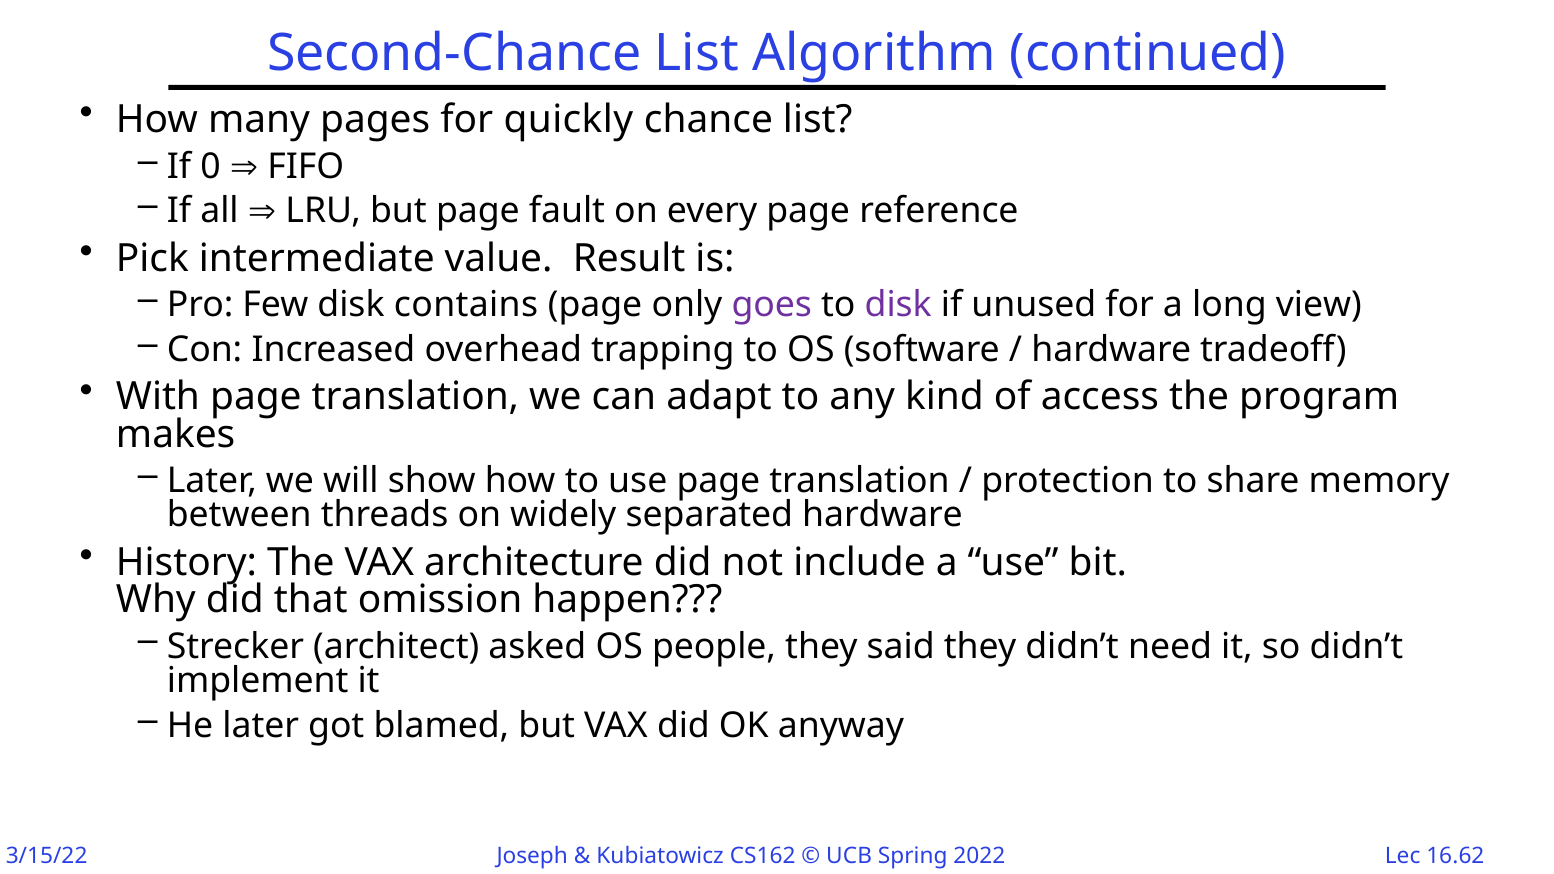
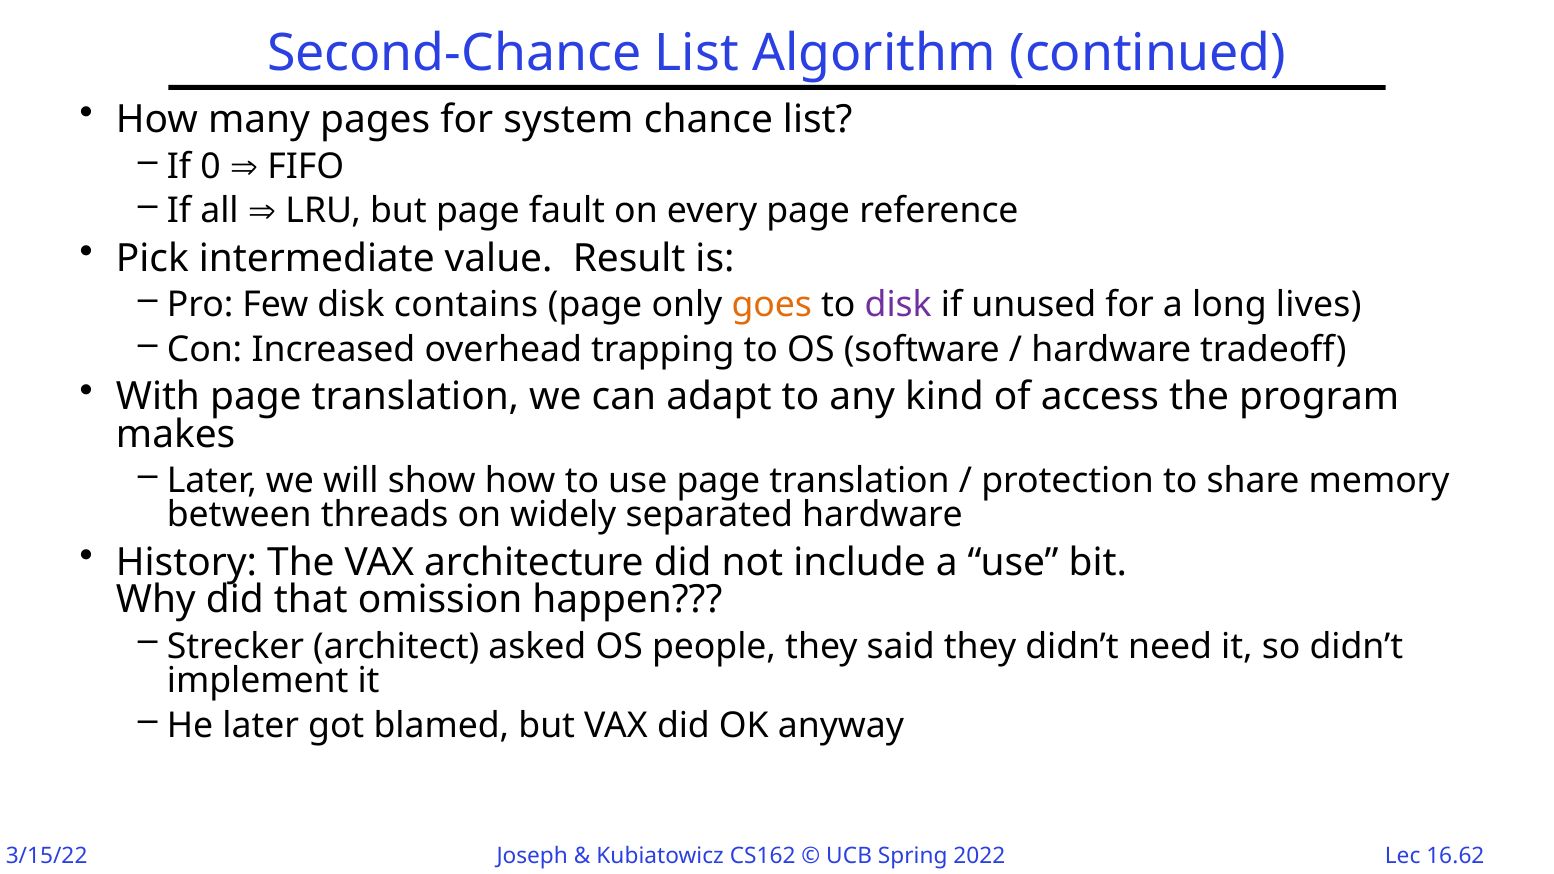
quickly: quickly -> system (568, 120)
goes colour: purple -> orange (772, 305)
view: view -> lives (1319, 305)
